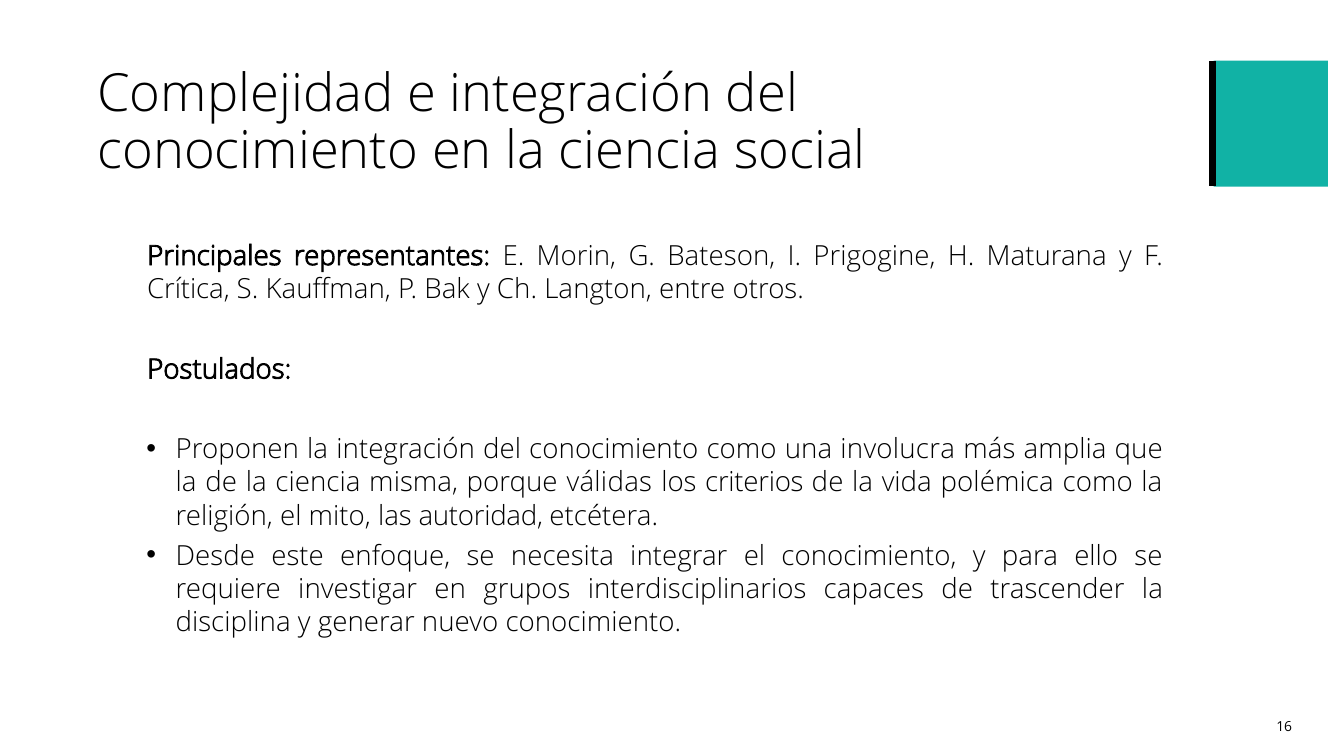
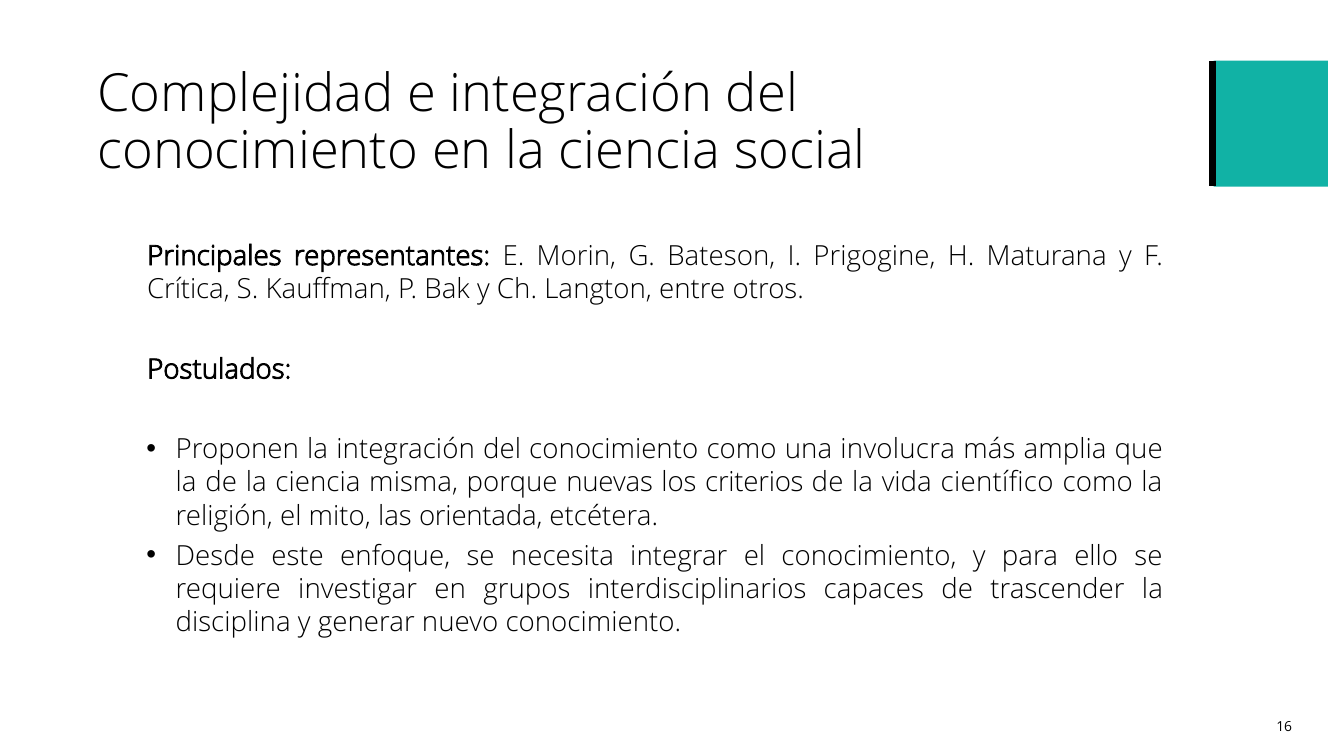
válidas: válidas -> nuevas (610, 483)
polémica: polémica -> científico (997, 483)
autoridad: autoridad -> orientada (481, 516)
